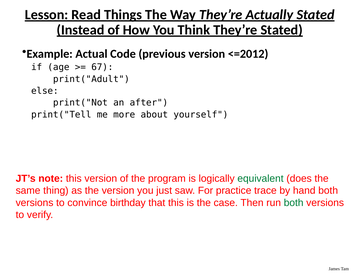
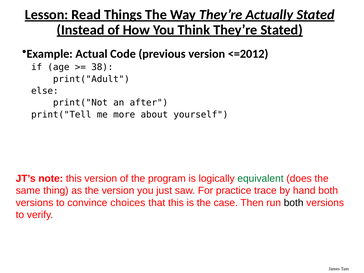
67: 67 -> 38 (102, 67)
birthday: birthday -> choices (128, 203)
both colour: green -> black (294, 203)
